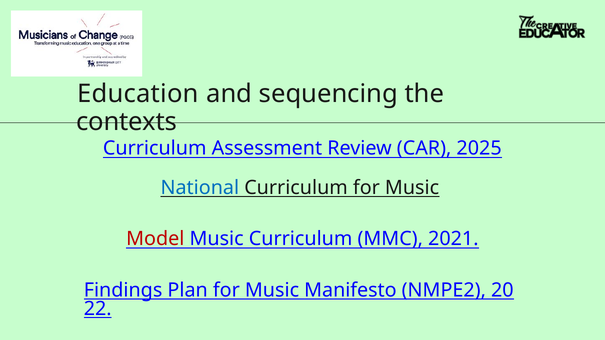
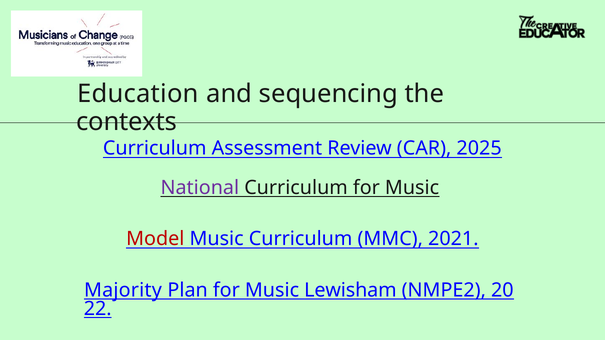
National colour: blue -> purple (200, 188)
Findings: Findings -> Majority (123, 291)
Manifesto: Manifesto -> Lewisham (350, 291)
